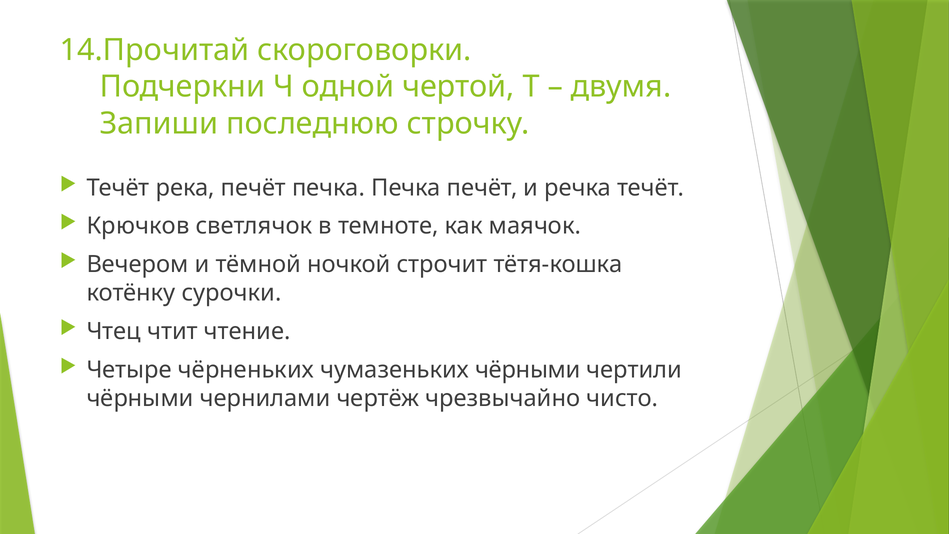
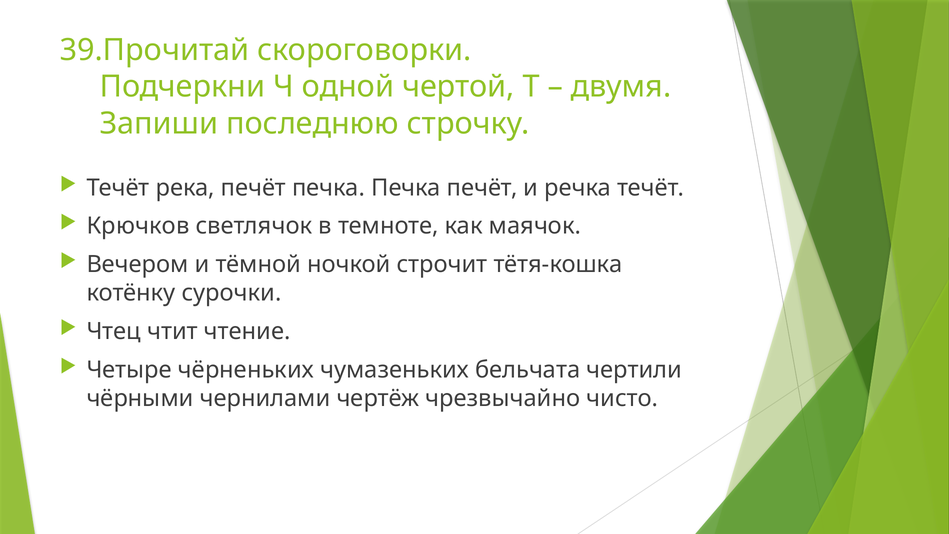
14.Прочитай: 14.Прочитай -> 39.Прочитай (155, 50)
чумазеньких чёрными: чёрными -> бельчата (528, 370)
